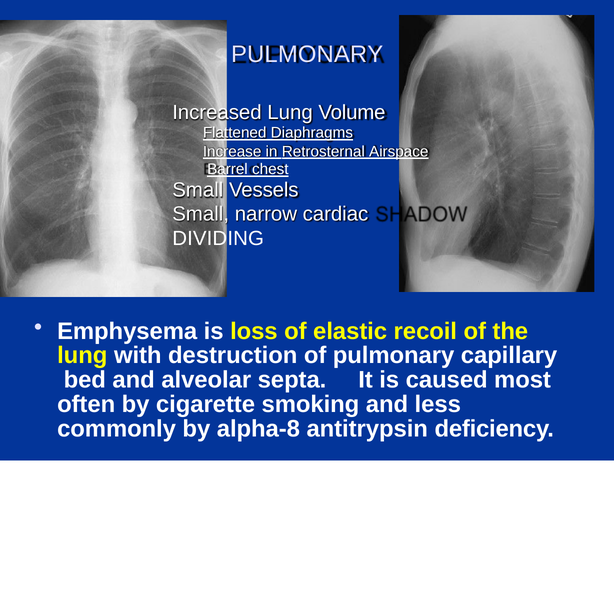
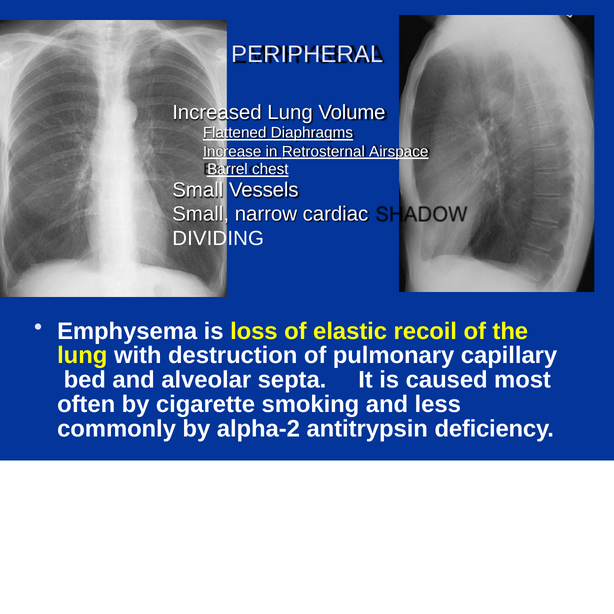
PULMONARY: PULMONARY -> PERIPHERAL (307, 54)
alpha-8: alpha-8 -> alpha-2 (258, 429)
